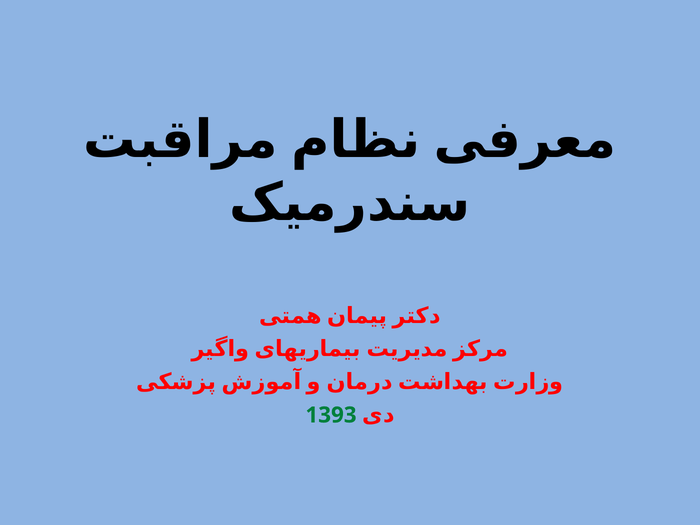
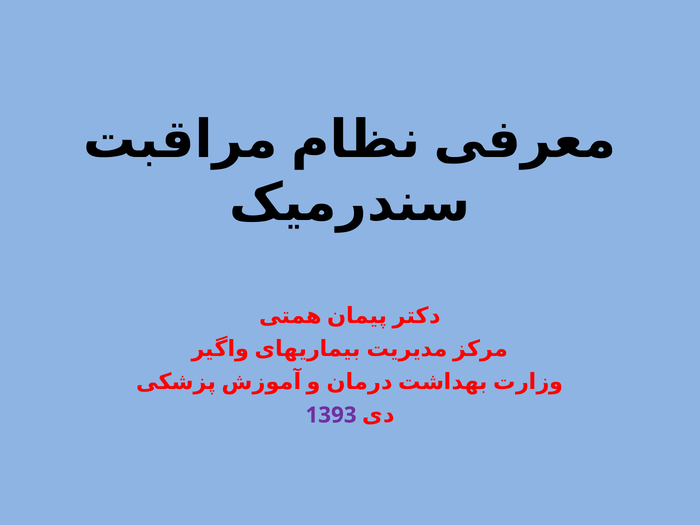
1393 colour: green -> purple (331, 415)
